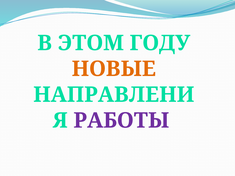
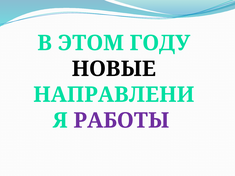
НОВЫЕ colour: orange -> black (114, 69)
